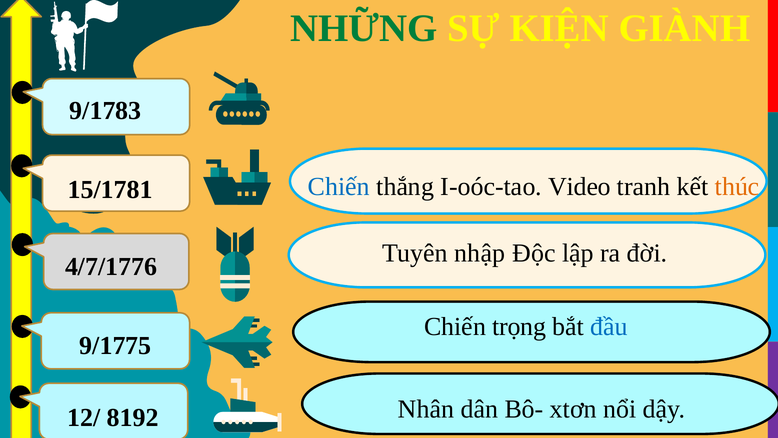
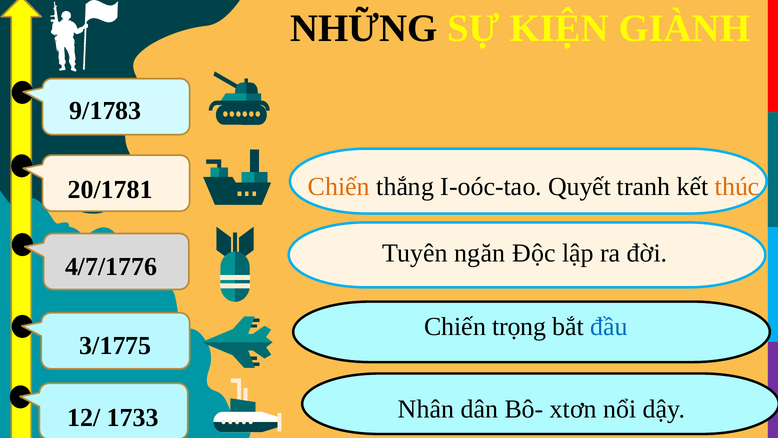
NHỮNG colour: green -> black (364, 28)
Chiến colour: blue -> orange (339, 187)
Video: Video -> Quyết (580, 187)
15/1781: 15/1781 -> 20/1781 (110, 190)
nhập: nhập -> ngăn (480, 253)
9/1775: 9/1775 -> 3/1775 (115, 345)
8192: 8192 -> 1733 (133, 417)
